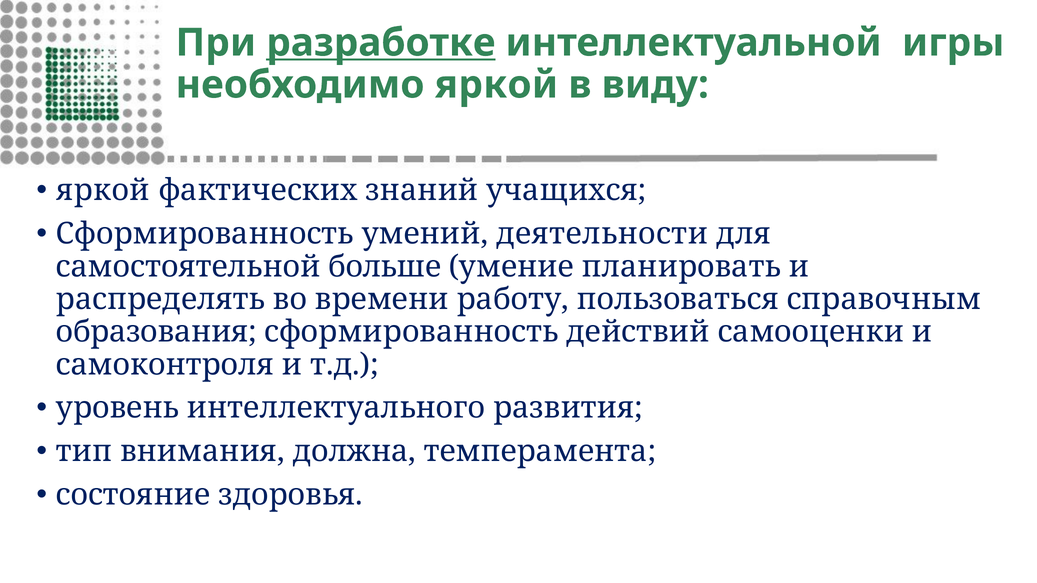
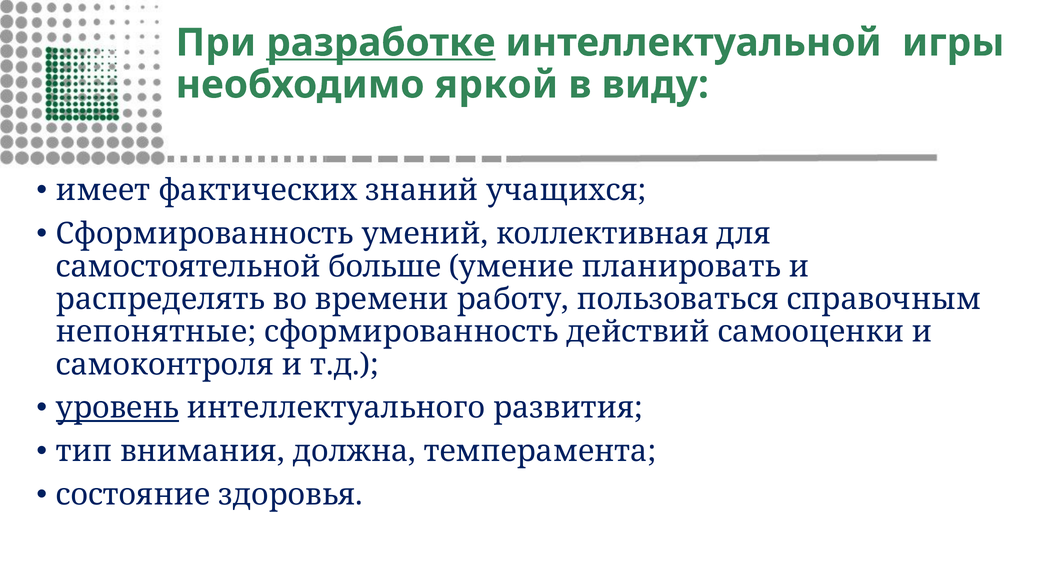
яркой: яркой -> имеет (103, 191)
деятельности: деятельности -> коллективная (602, 234)
образования: образования -> непонятные (156, 332)
уровень underline: none -> present (117, 408)
